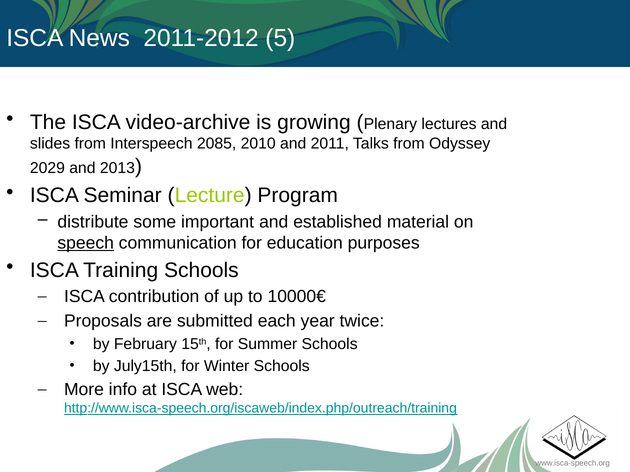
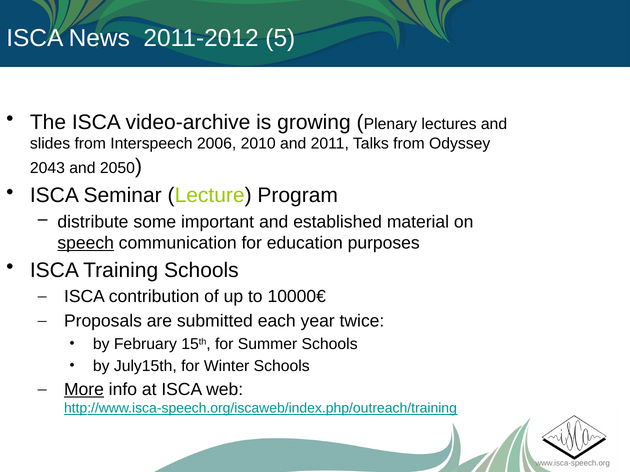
2085: 2085 -> 2006 (217, 144)
2029: 2029 -> 2043 (47, 168)
2013: 2013 -> 2050 (117, 168)
More underline: none -> present (84, 390)
